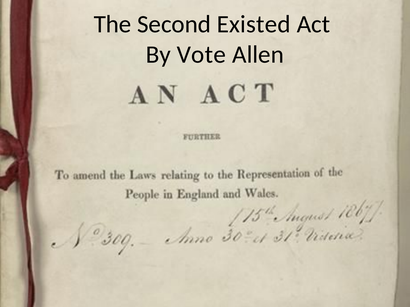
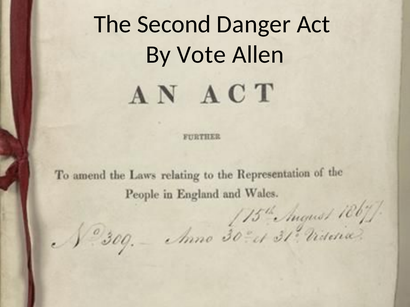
Existed: Existed -> Danger (254, 24)
